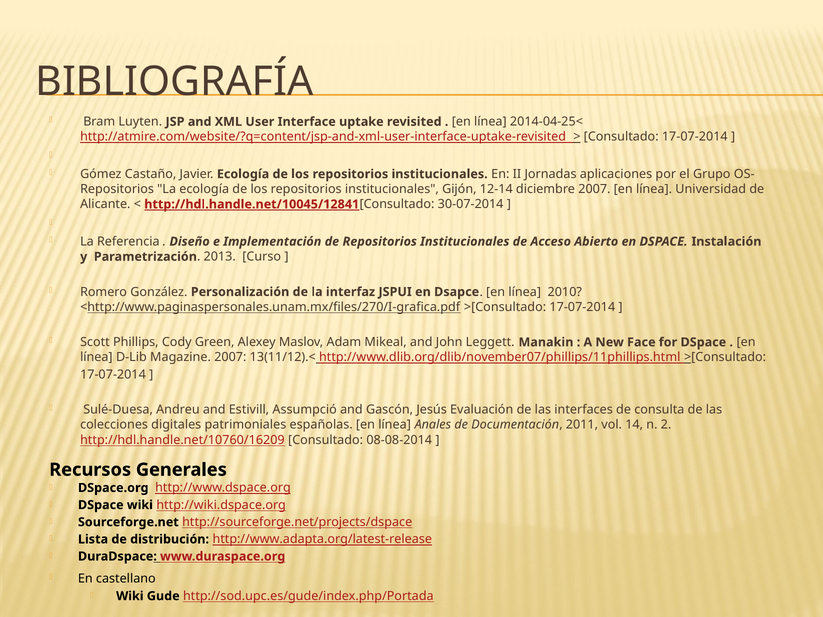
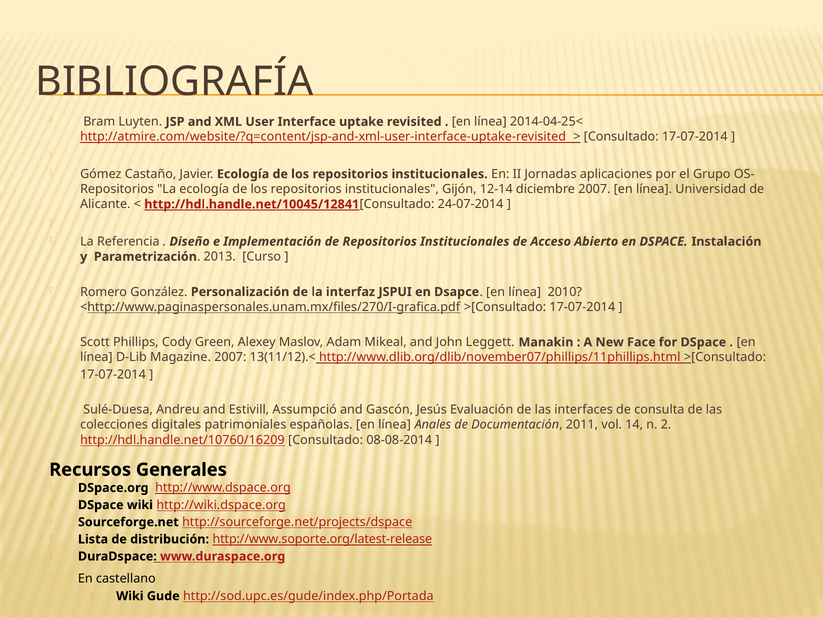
30-07-2014: 30-07-2014 -> 24-07-2014 (471, 204)
http://www.adapta.org/latest-release: http://www.adapta.org/latest-release -> http://www.soporte.org/latest-release (322, 539)
